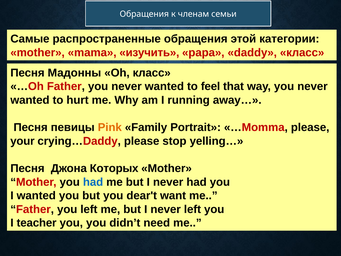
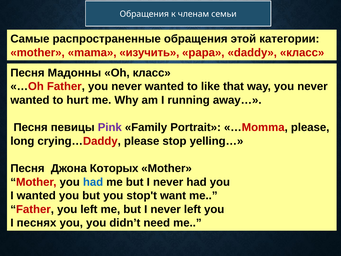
feel: feel -> like (210, 86)
Pink colour: orange -> purple (110, 127)
your: your -> long (22, 141)
dear't: dear't -> stop't (142, 195)
teacher: teacher -> песнях (37, 223)
